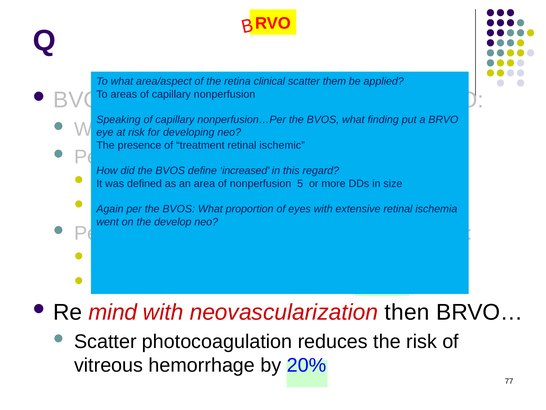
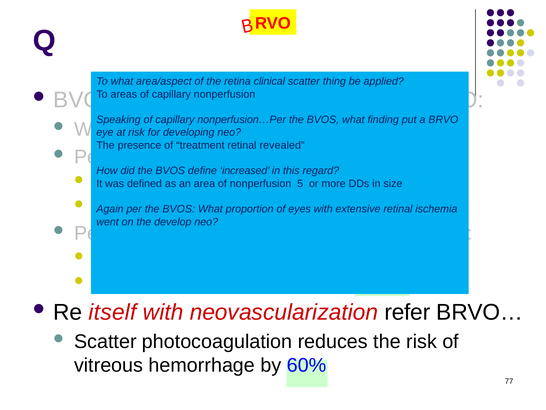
them: them -> thing (334, 81)
ischemic: ischemic -> revealed (282, 145)
mind: mind -> itself (113, 312)
then: then -> refer (407, 312)
by 20%: 20% -> 60% (307, 365)
